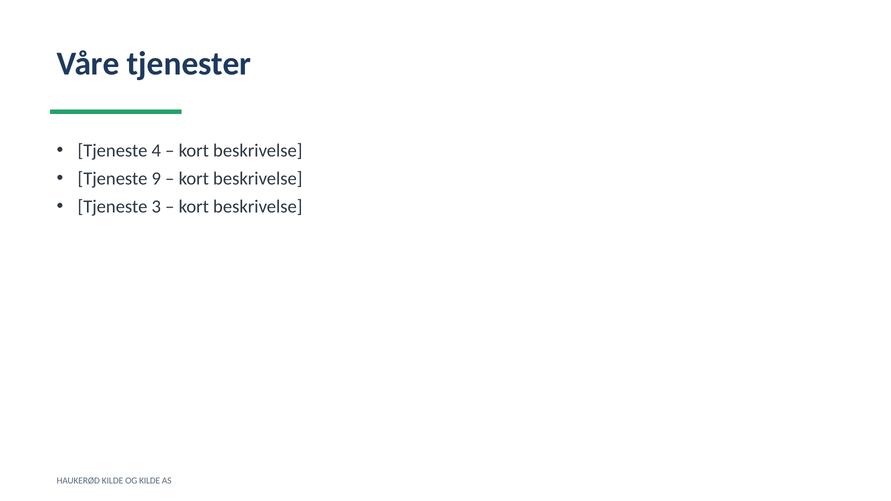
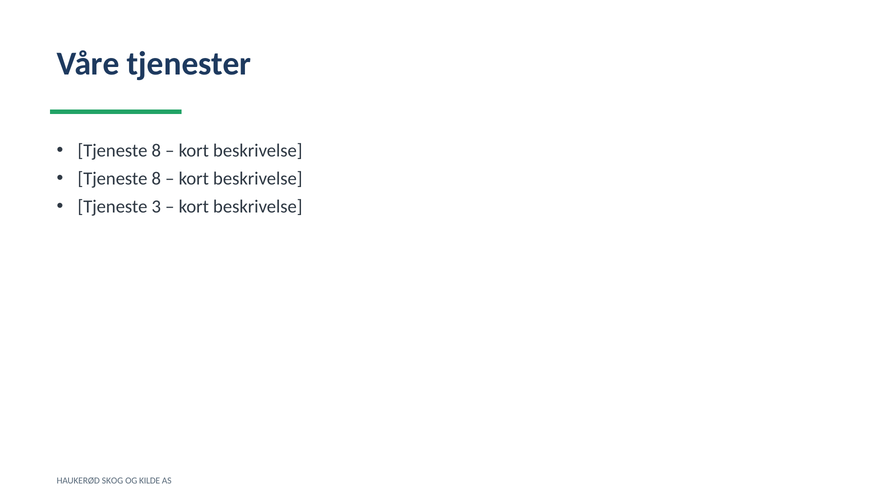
4: 4 -> 8 (156, 151)
9: 9 -> 8 (156, 179)
HAUKERØD KILDE: KILDE -> SKOG (112, 481)
